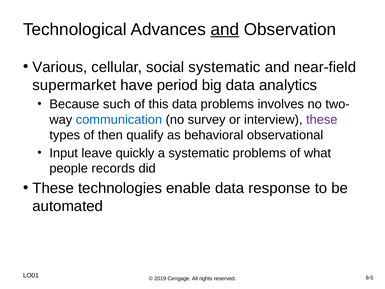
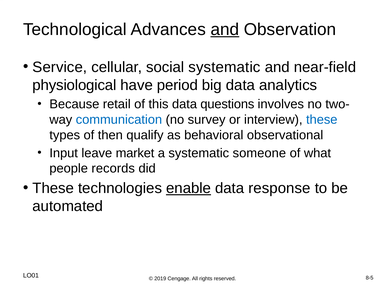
Various: Various -> Service (60, 67)
supermarket: supermarket -> physiological (74, 85)
such: such -> retail (117, 104)
data problems: problems -> questions (227, 104)
these colour: purple -> blue (322, 120)
quickly: quickly -> market (135, 153)
systematic problems: problems -> someone (259, 153)
enable underline: none -> present (189, 188)
